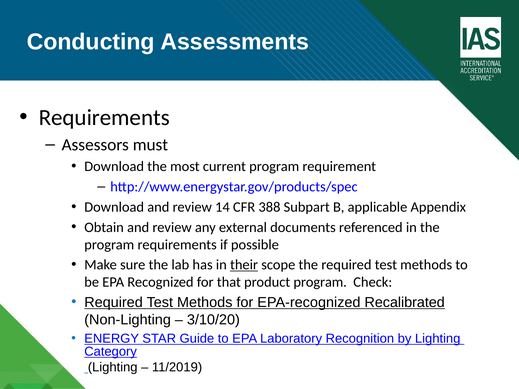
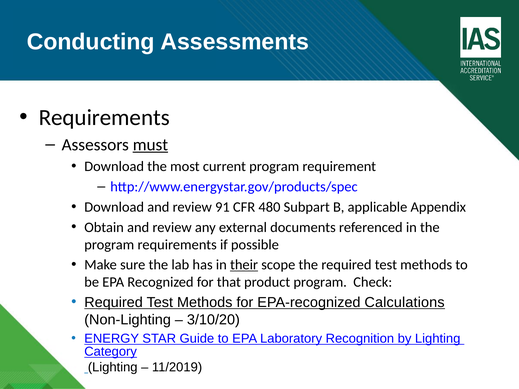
must underline: none -> present (150, 145)
14: 14 -> 91 (222, 207)
388: 388 -> 480 (269, 207)
Recalibrated: Recalibrated -> Calculations (405, 303)
